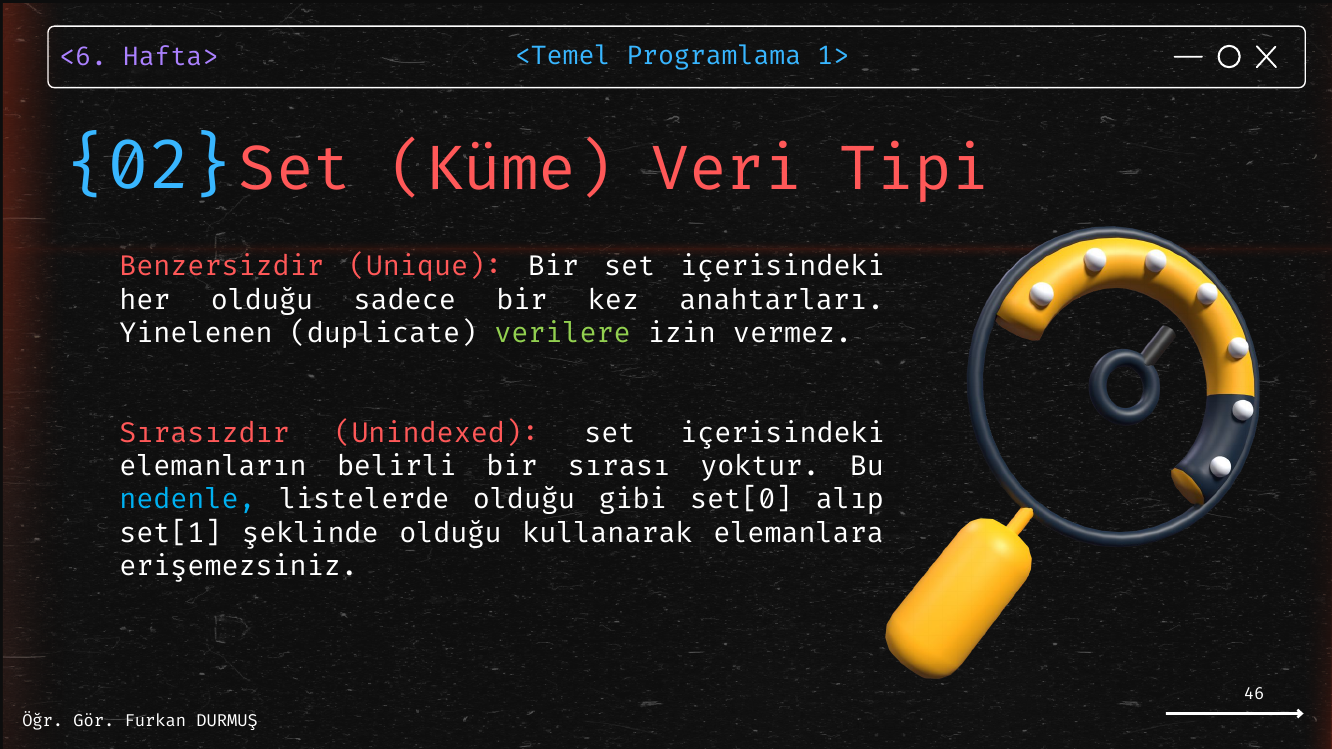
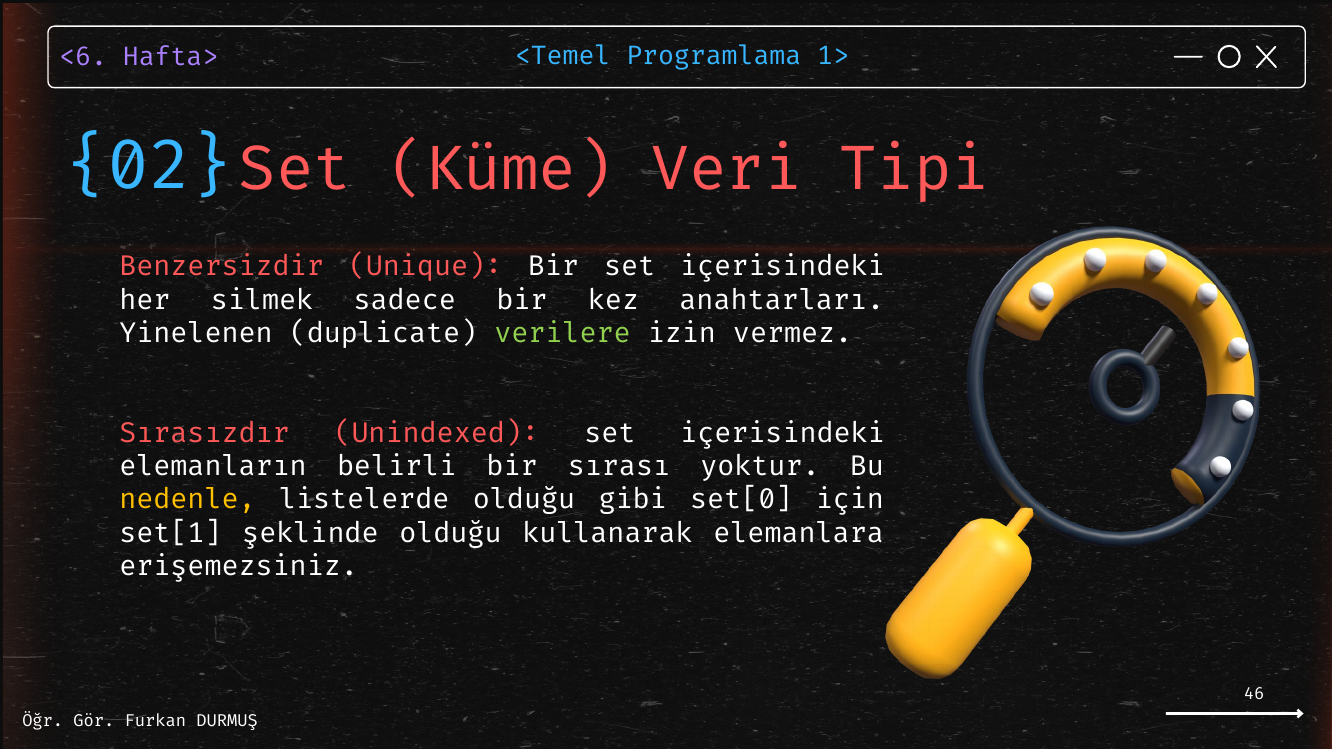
her olduğu: olduğu -> silmek (262, 300)
nedenle colour: light blue -> yellow (187, 500)
alıp: alıp -> için (850, 500)
